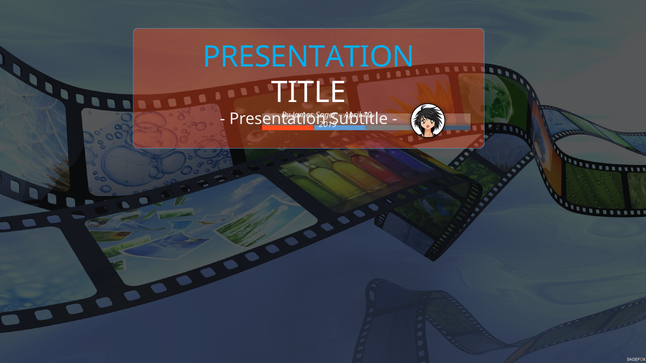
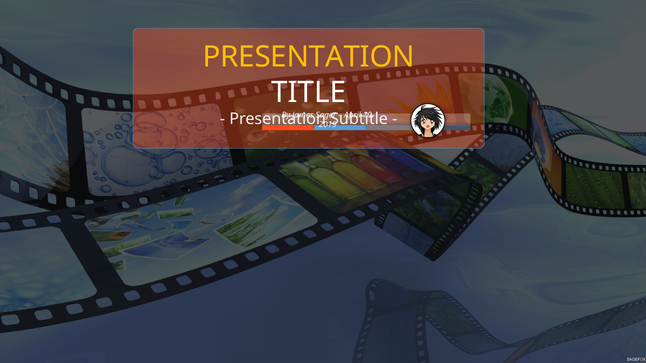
PRESENTATION colour: light blue -> yellow (309, 57)
